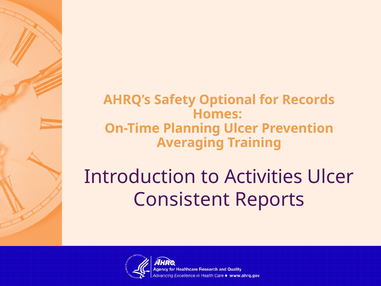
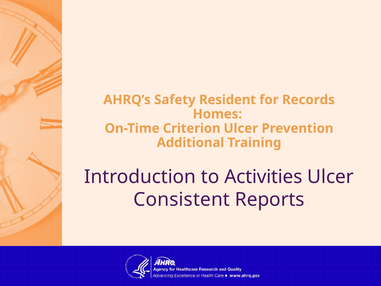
Optional: Optional -> Resident (228, 100)
Planning: Planning -> Criterion (192, 128)
Averaging: Averaging -> Additional (190, 143)
